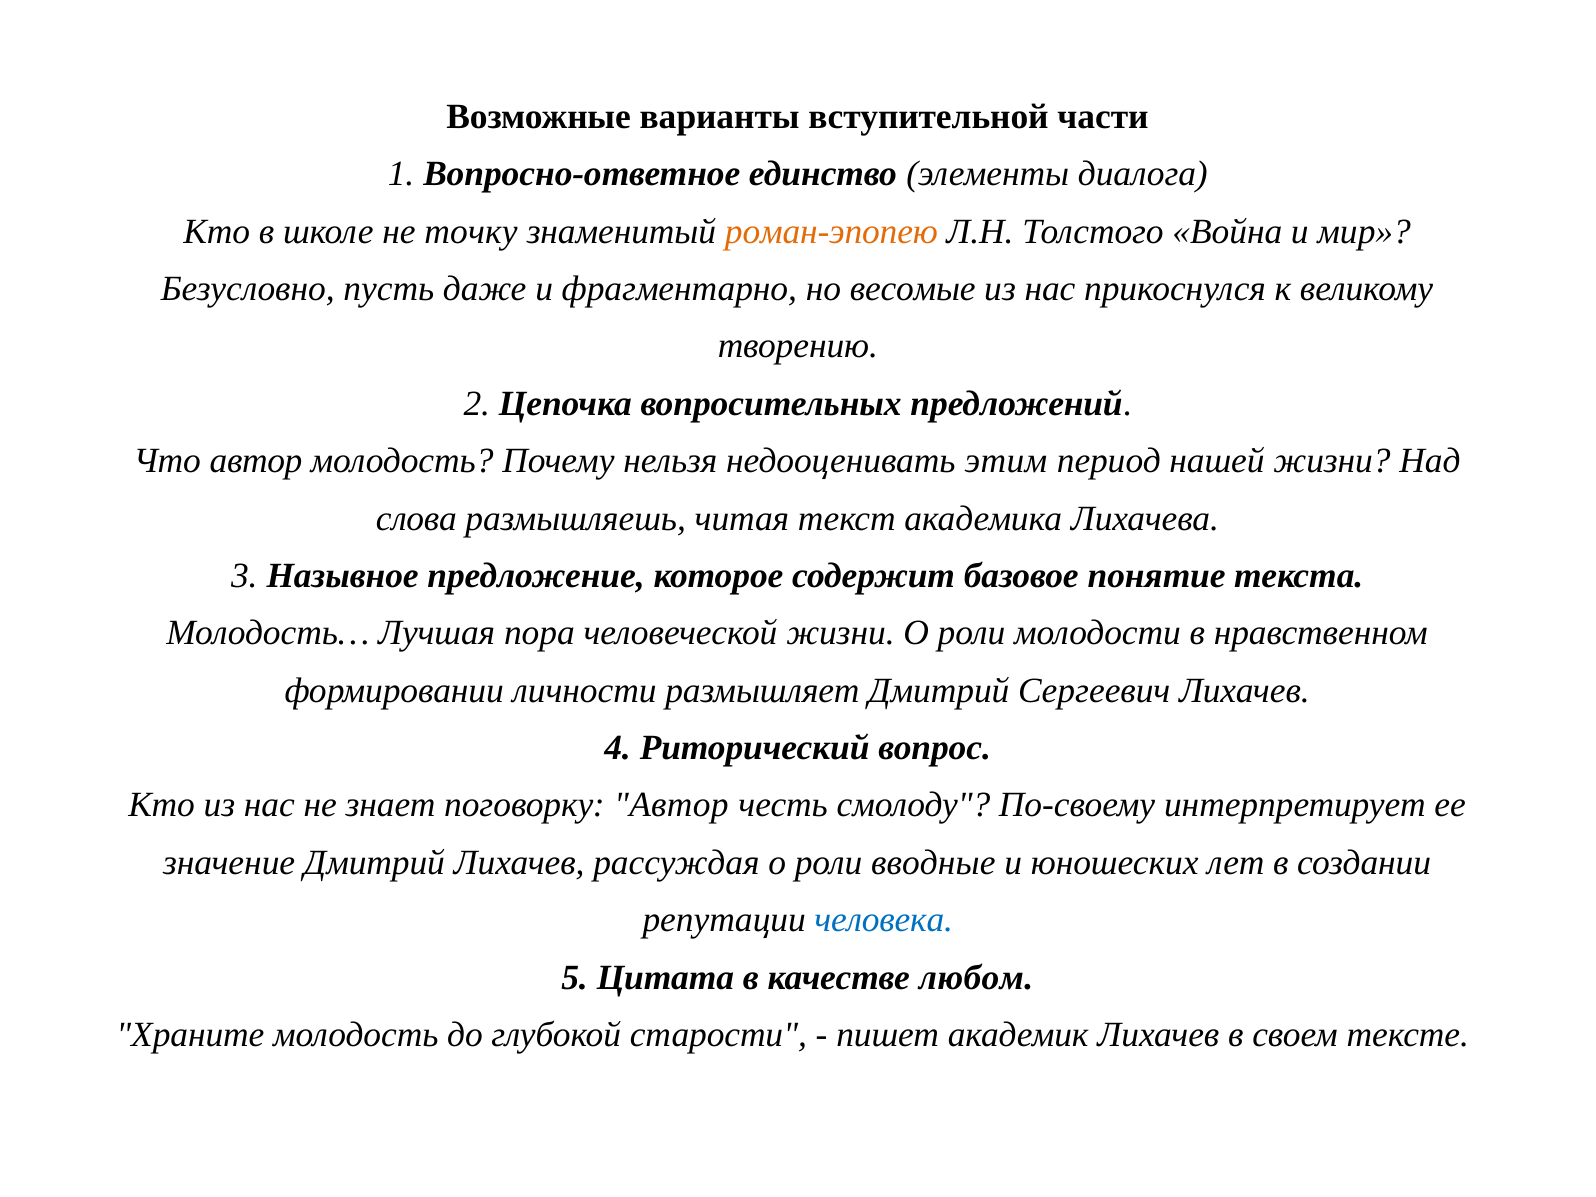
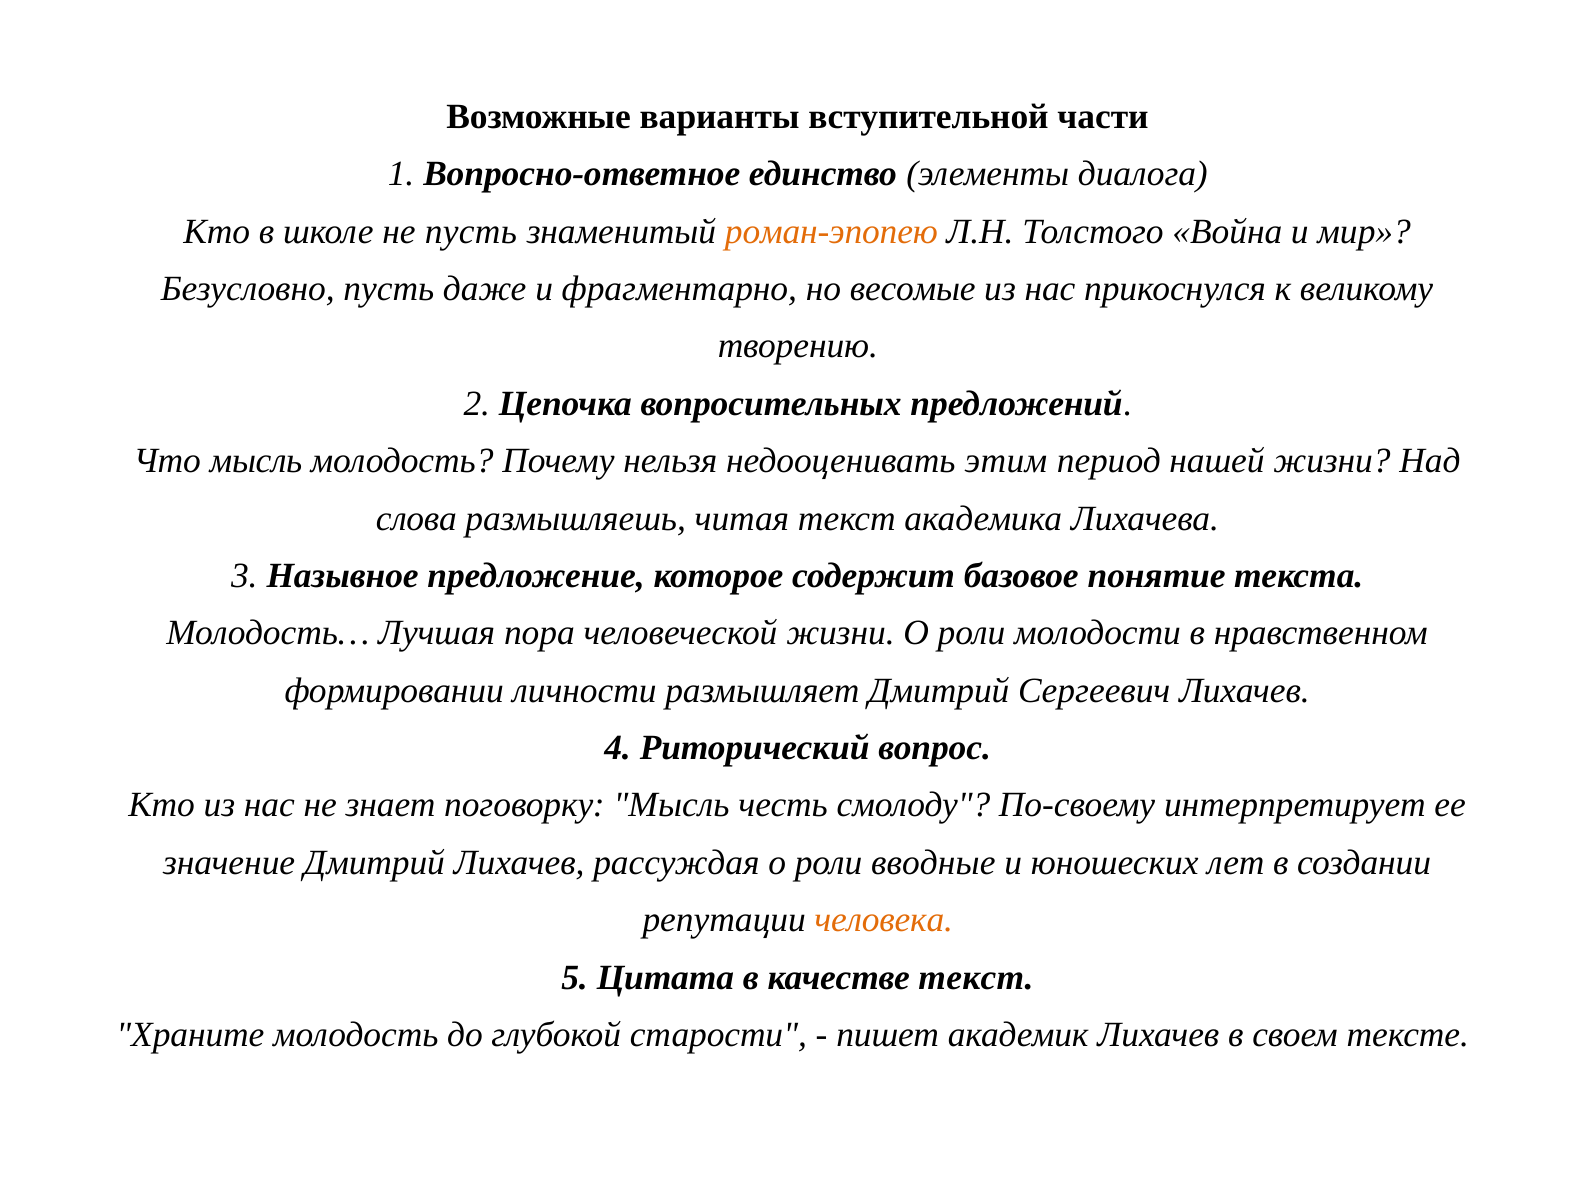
не точку: точку -> пусть (471, 232)
Что автор: автор -> мысль (256, 461)
поговорку Автор: Автор -> Мысль (672, 805)
человека colour: blue -> orange (884, 920)
качестве любом: любом -> текст (976, 977)
